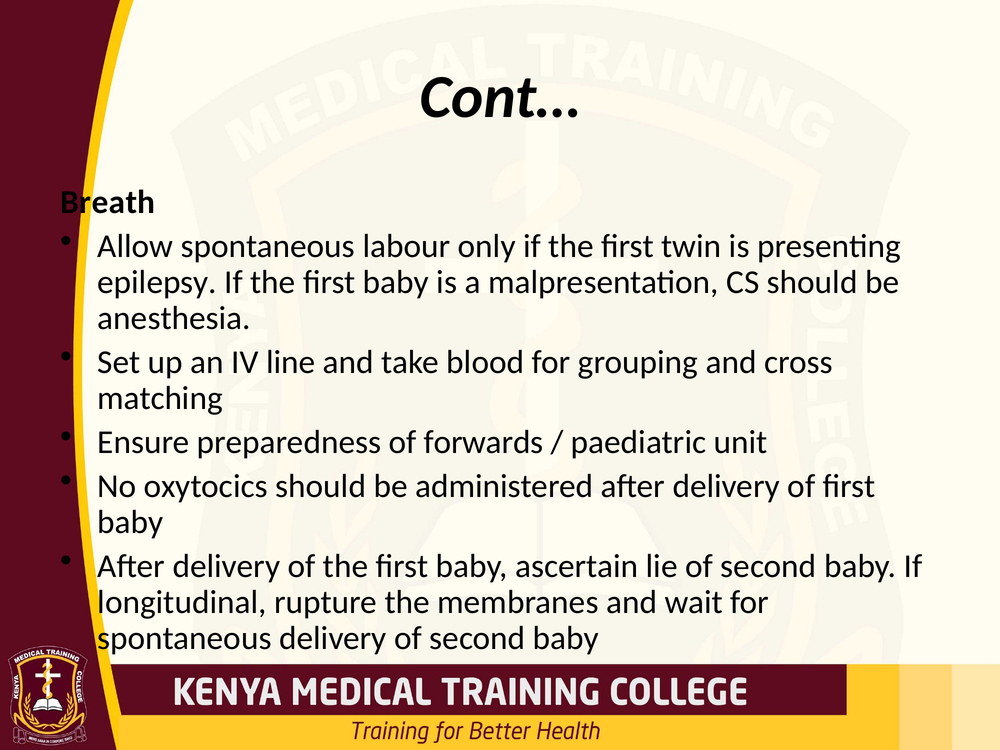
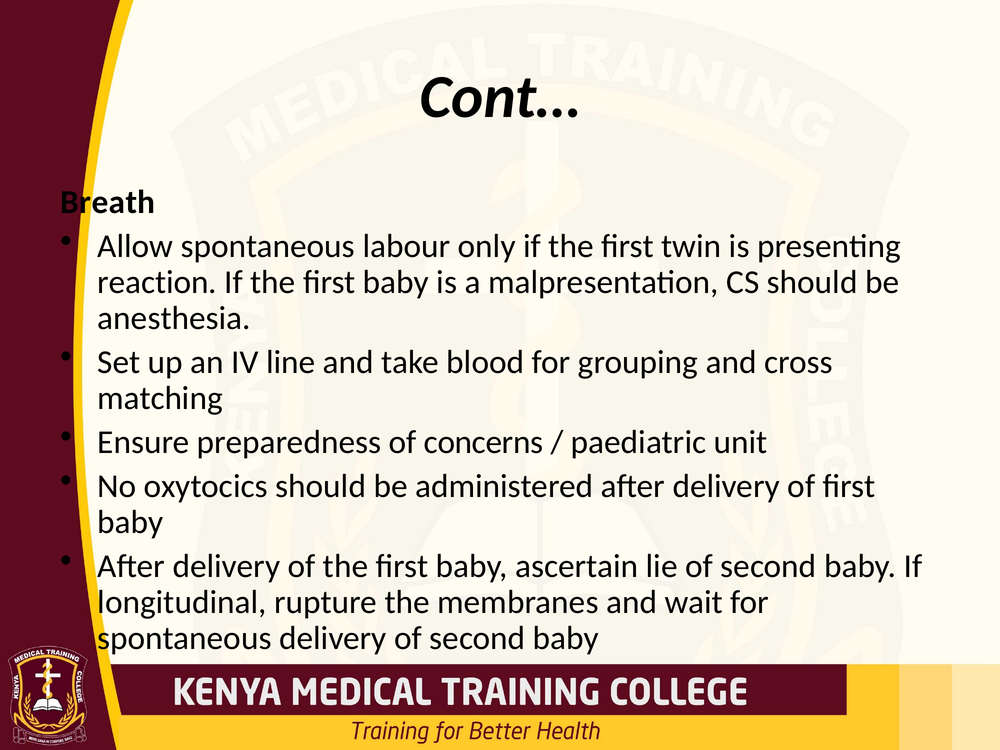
epilepsy: epilepsy -> reaction (157, 282)
forwards: forwards -> concerns (484, 442)
